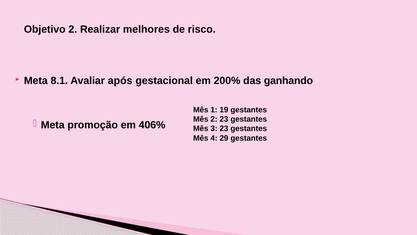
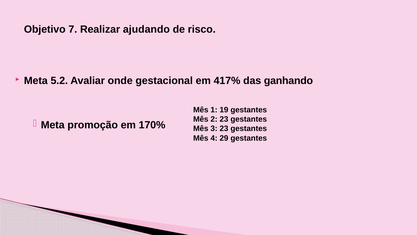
Objetivo 2: 2 -> 7 (73, 29)
melhores: melhores -> ajudando (146, 29)
8.1: 8.1 -> 5.2 (59, 81)
após: após -> onde (120, 81)
200%: 200% -> 417% (227, 81)
406%: 406% -> 170% (152, 125)
